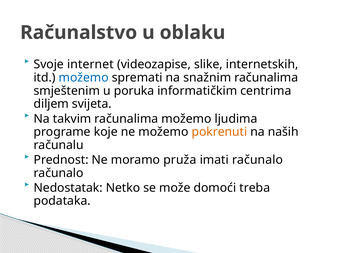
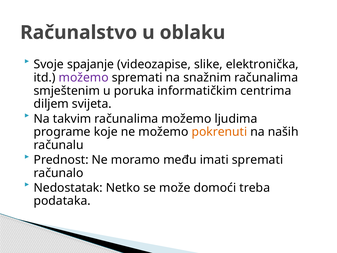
internet: internet -> spajanje (91, 64)
internetskih: internetskih -> elektronička (262, 64)
možemo colour: blue -> purple (84, 78)
pruža: pruža -> među (180, 160)
imati računalo: računalo -> spremati (258, 160)
